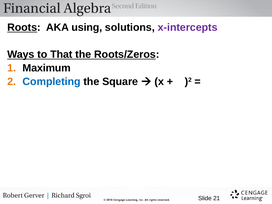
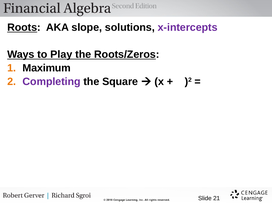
using: using -> slope (87, 27)
That: That -> Play (61, 55)
Completing colour: blue -> purple (52, 82)
